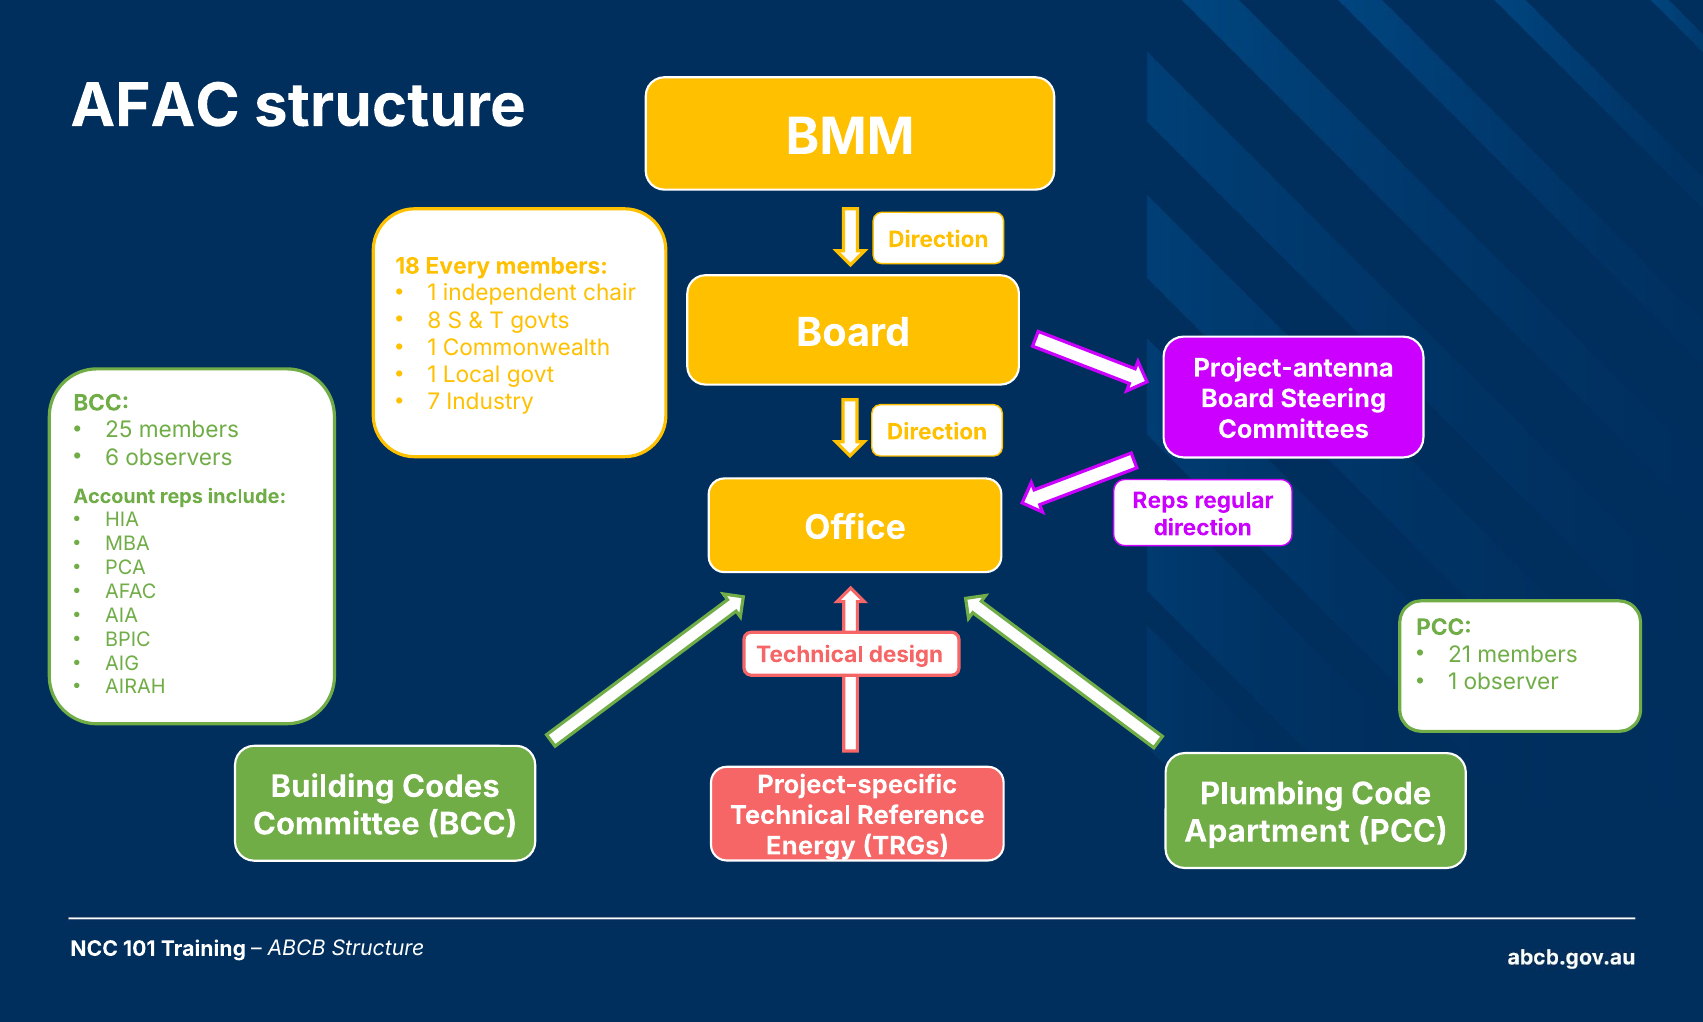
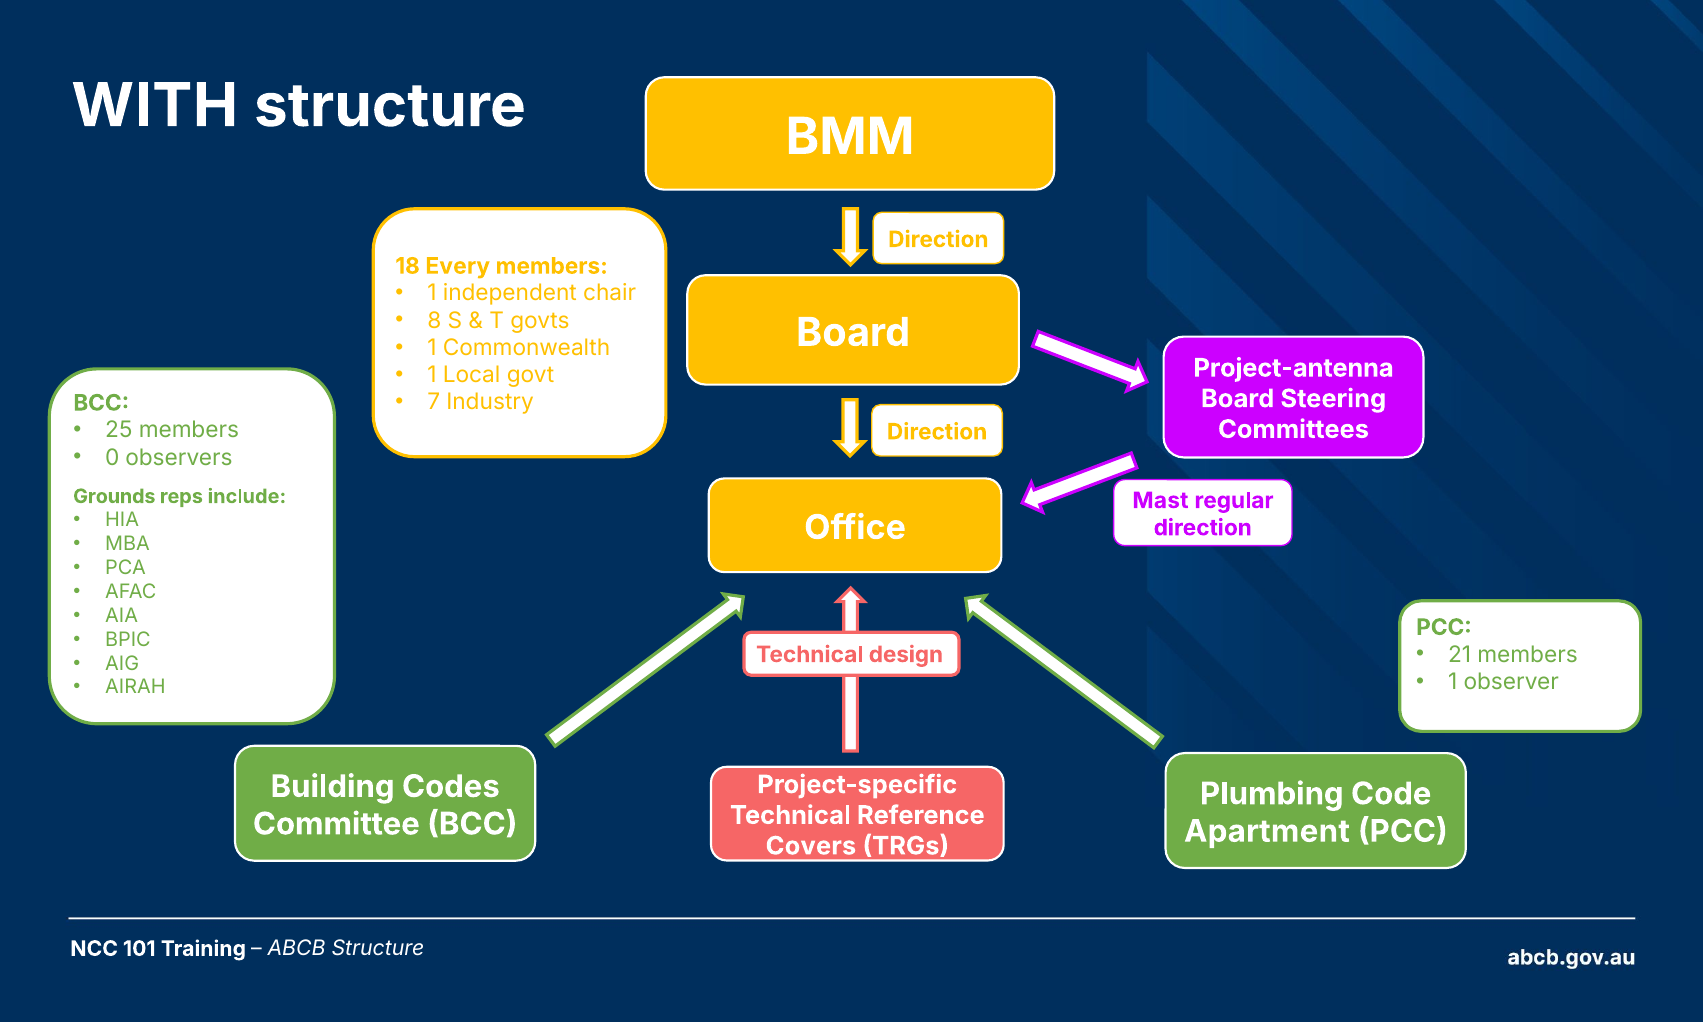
AFAC: AFAC -> WITH (155, 106)
6: 6 -> 0 (112, 457)
Account: Account -> Grounds (114, 496)
Reps: Reps -> Mast (1160, 500)
Energy: Energy -> Covers (811, 846)
